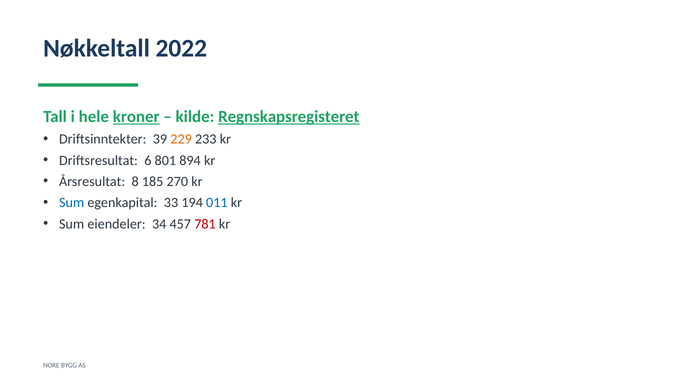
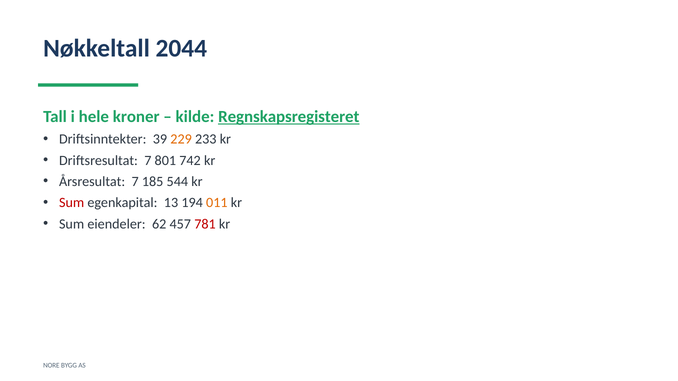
2022: 2022 -> 2044 (181, 48)
kroner underline: present -> none (136, 117)
Driftsresultat 6: 6 -> 7 (148, 161)
894: 894 -> 742 (190, 161)
Årsresultat 8: 8 -> 7 (135, 182)
270: 270 -> 544 (177, 182)
Sum colour: blue -> red (72, 203)
33: 33 -> 13 (171, 203)
011 colour: blue -> orange (217, 203)
34: 34 -> 62 (159, 224)
